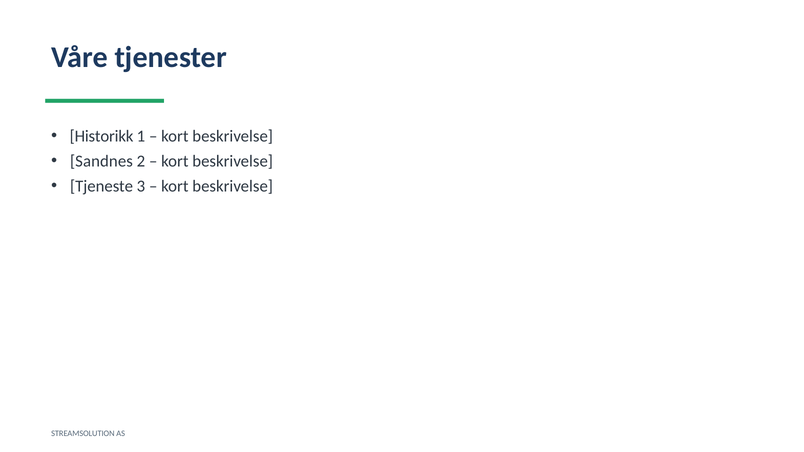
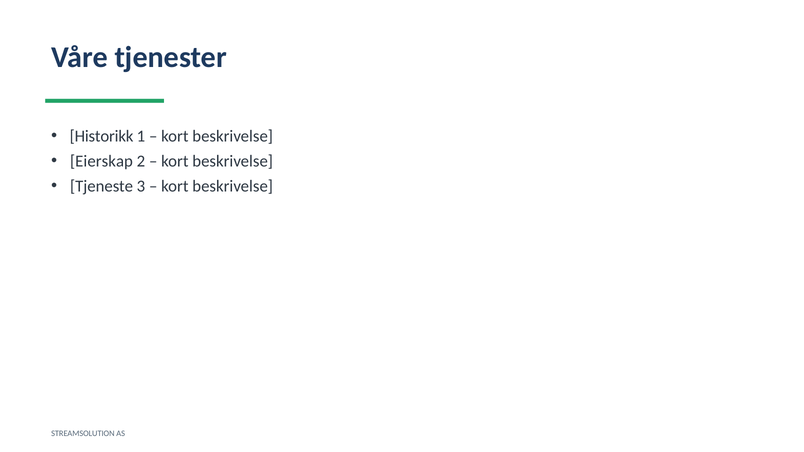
Sandnes: Sandnes -> Eierskap (101, 161)
